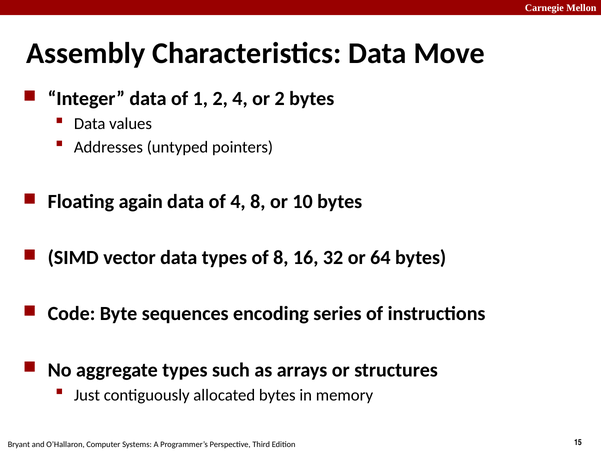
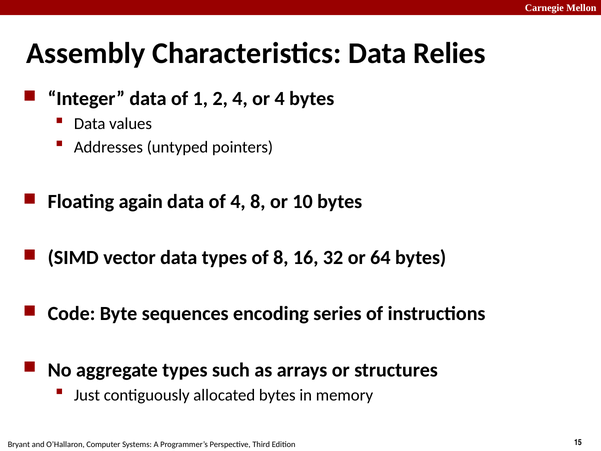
Move: Move -> Relies (449, 53)
or 2: 2 -> 4 (280, 99)
